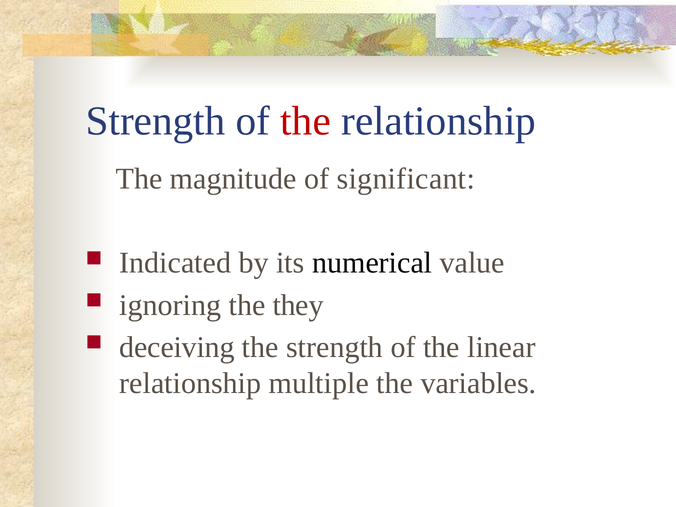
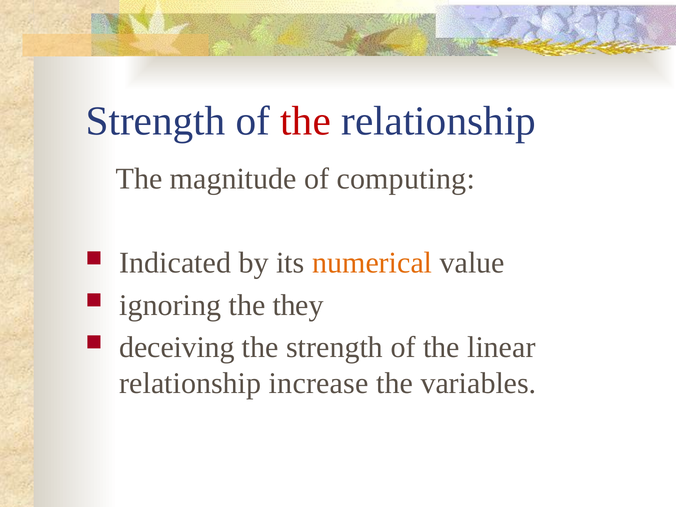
significant: significant -> computing (406, 179)
numerical colour: black -> orange (372, 263)
multiple: multiple -> increase (319, 383)
